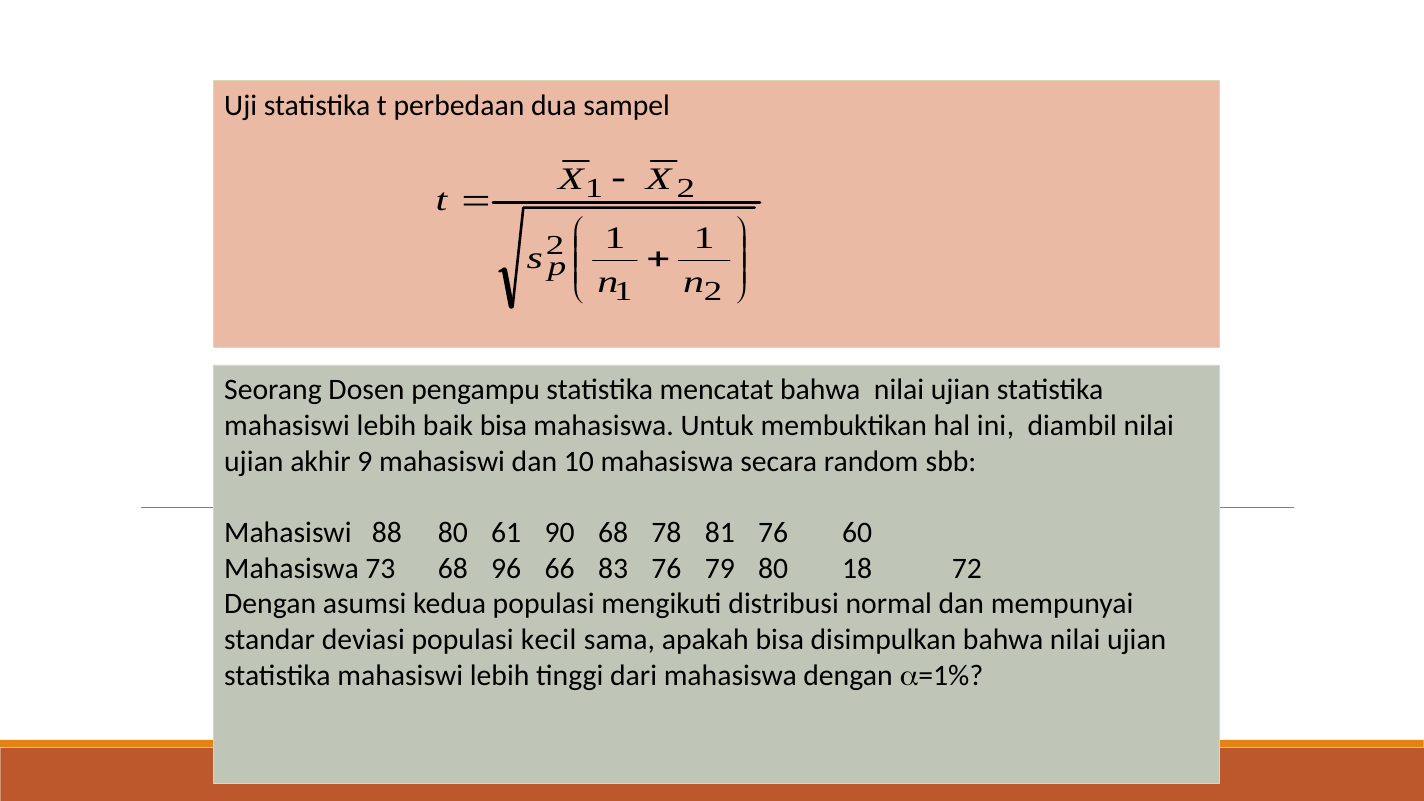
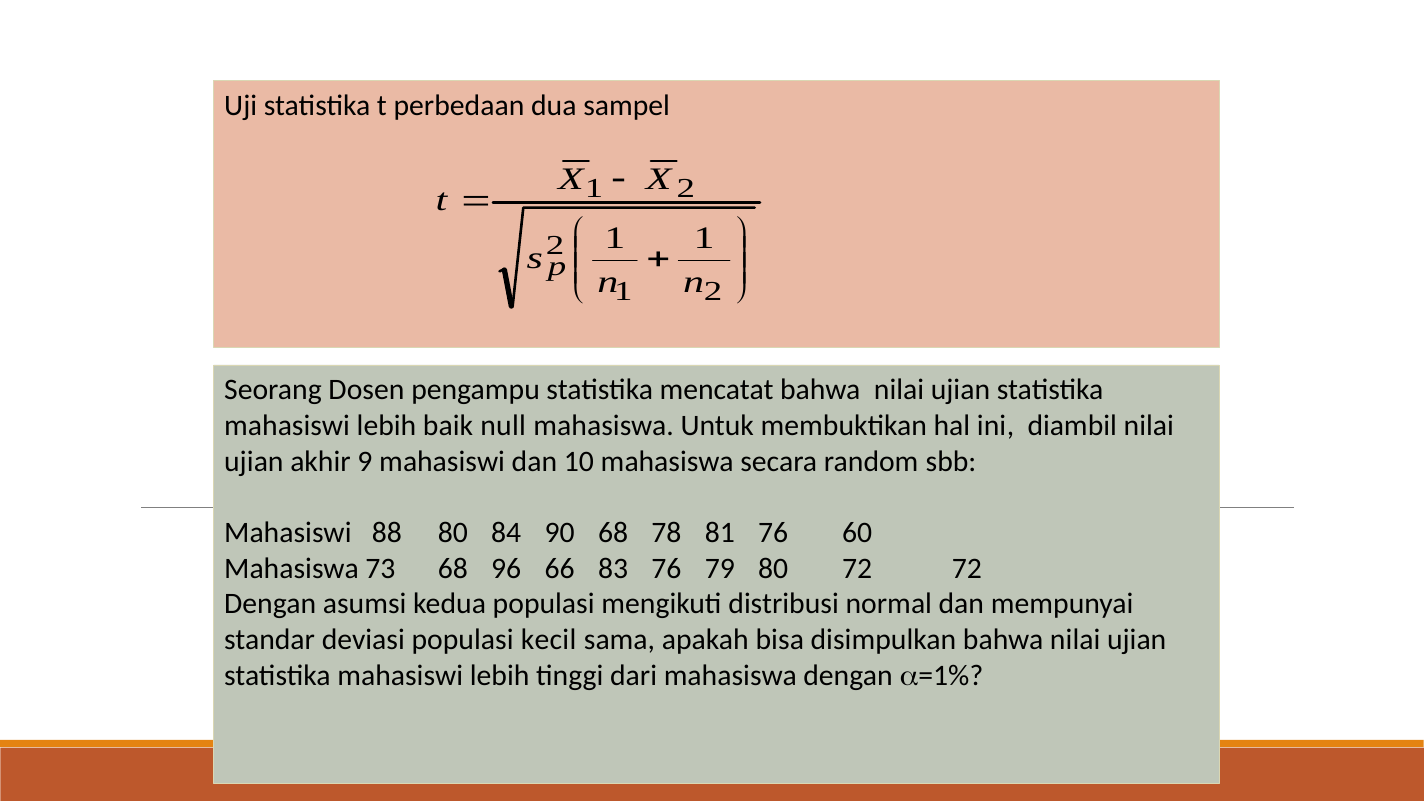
baik bisa: bisa -> null (503, 426)
61: 61 -> 84 (506, 533)
80 18: 18 -> 72 (857, 568)
